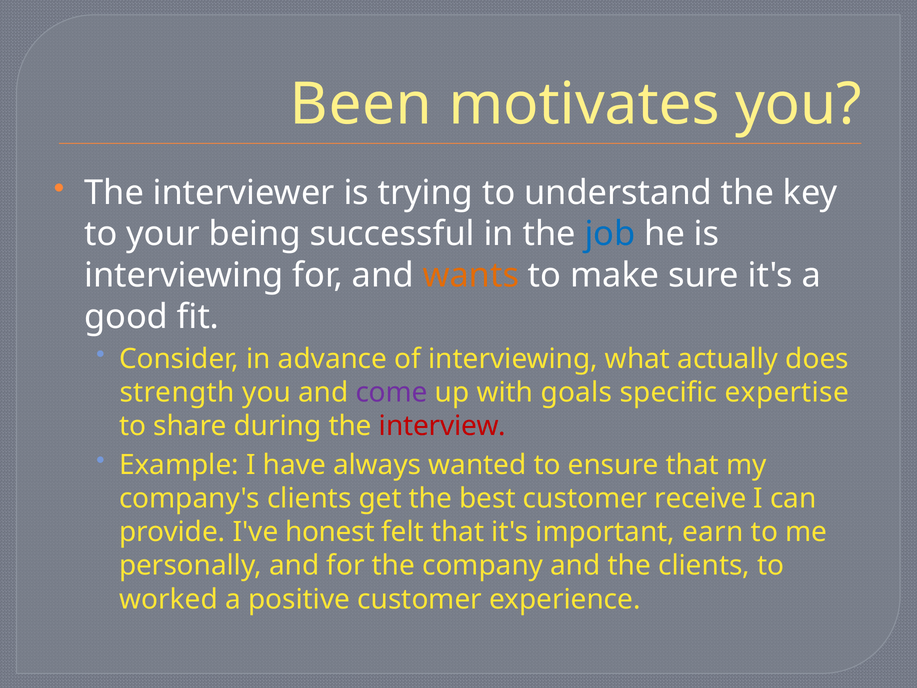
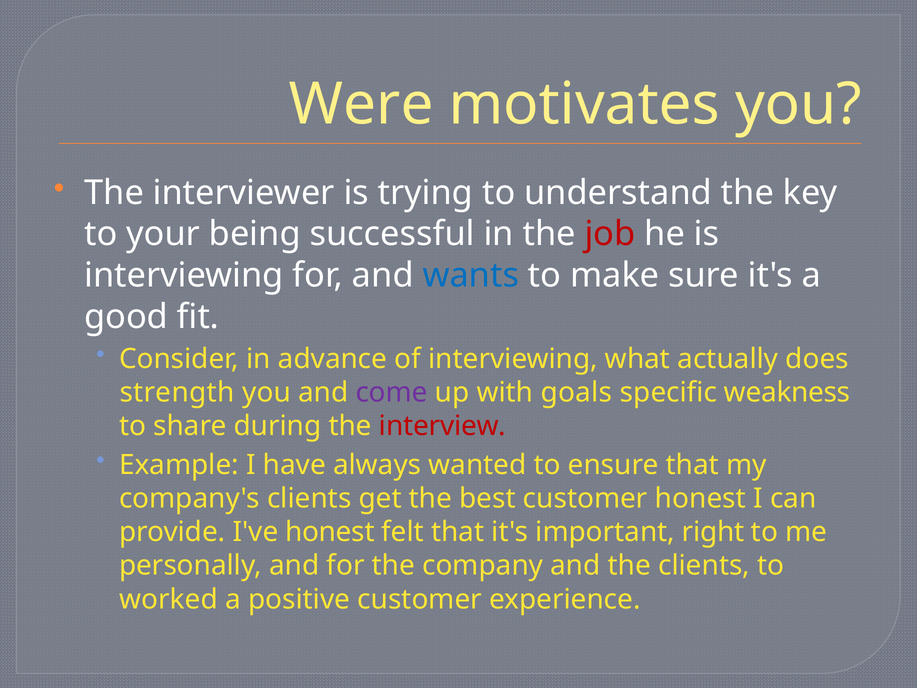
Been: Been -> Were (361, 104)
job colour: blue -> red (610, 234)
wants colour: orange -> blue (471, 275)
expertise: expertise -> weakness (787, 392)
customer receive: receive -> honest (700, 498)
earn: earn -> right (713, 532)
